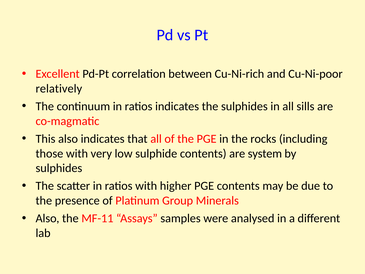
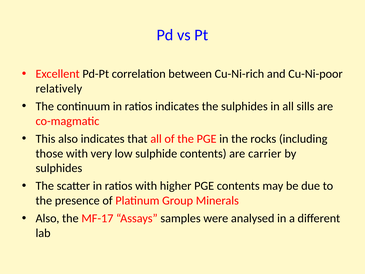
system: system -> carrier (265, 153)
MF-11: MF-11 -> MF-17 (97, 218)
